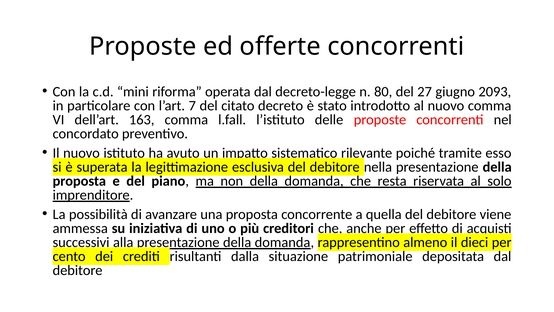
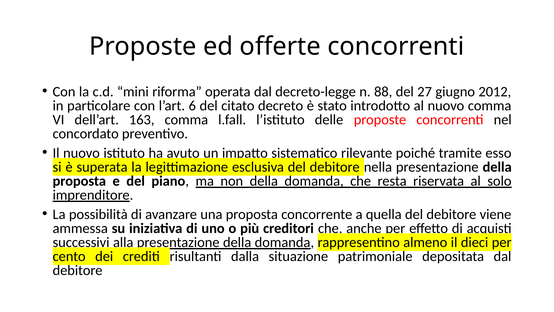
80: 80 -> 88 (383, 91)
2093: 2093 -> 2012 (495, 91)
7: 7 -> 6 (192, 106)
